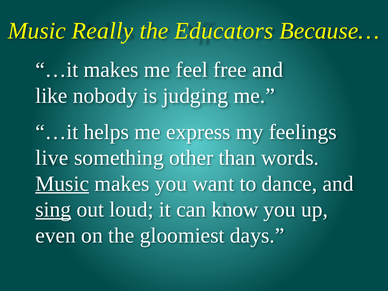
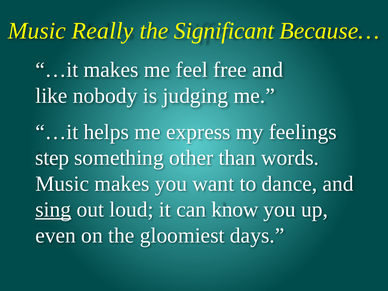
Educators: Educators -> Significant (224, 31)
live: live -> step (52, 158)
Music underline: present -> none (62, 184)
